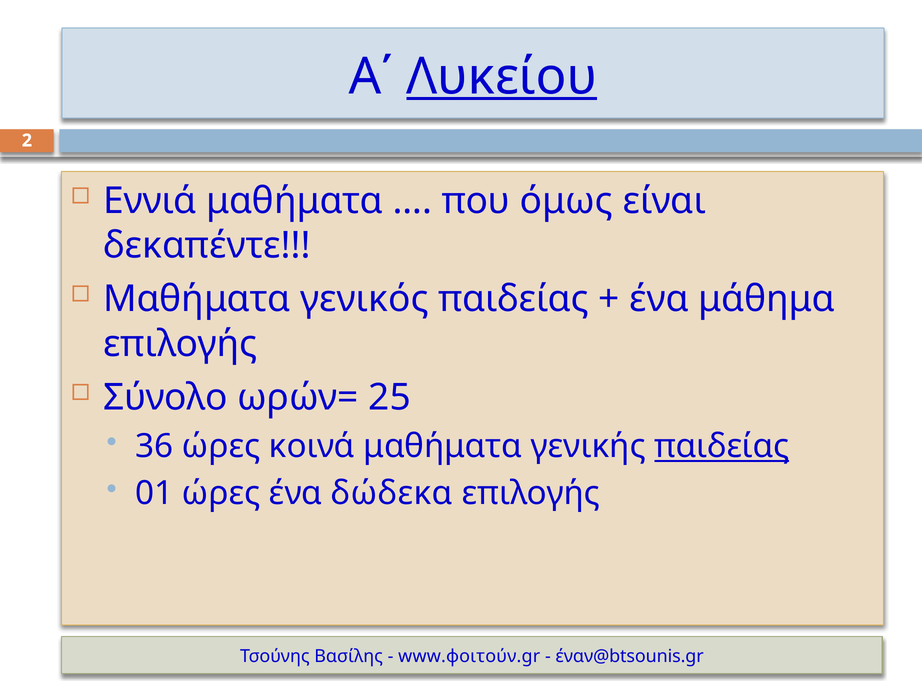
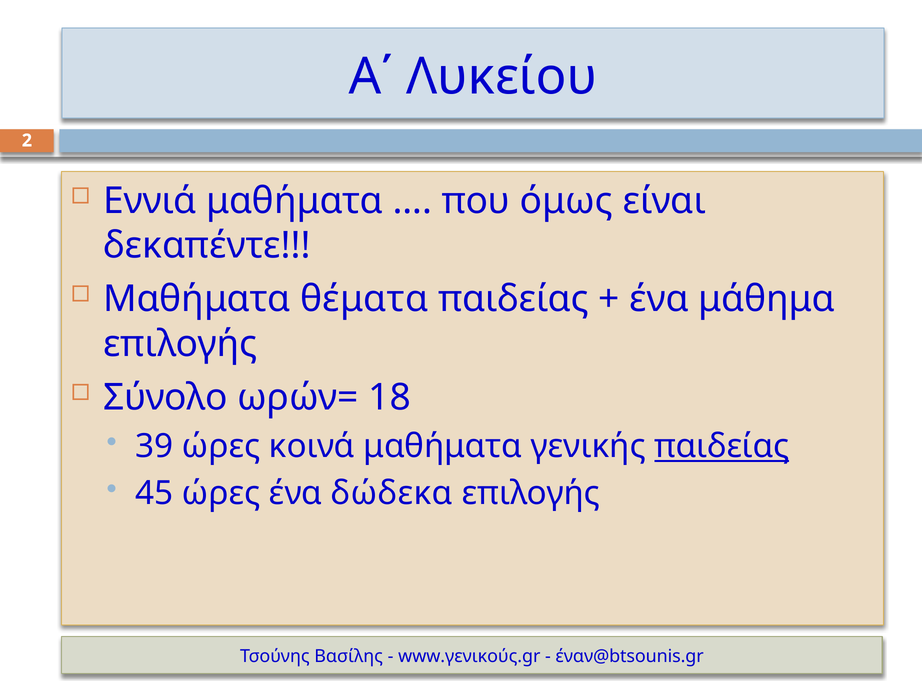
Λυκείου underline: present -> none (502, 77)
γενικός: γενικός -> θέματα (364, 299)
25: 25 -> 18 (390, 397)
36: 36 -> 39 (154, 446)
01: 01 -> 45 (154, 493)
www.φοιτούν.gr: www.φοιτούν.gr -> www.γενικούς.gr (469, 656)
